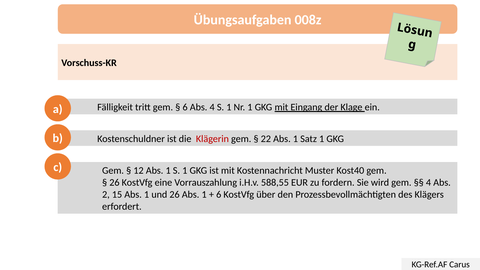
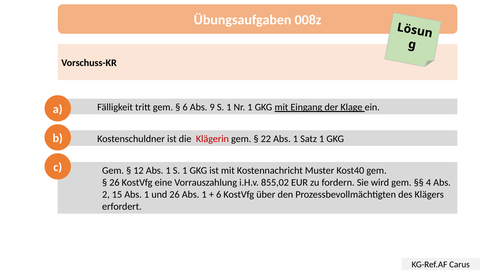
Abs 4: 4 -> 9 (212, 107)
588,55: 588,55 -> 855,02 (275, 183)
